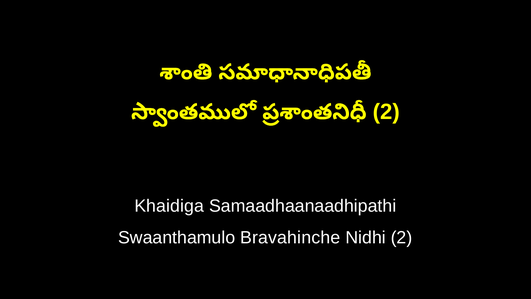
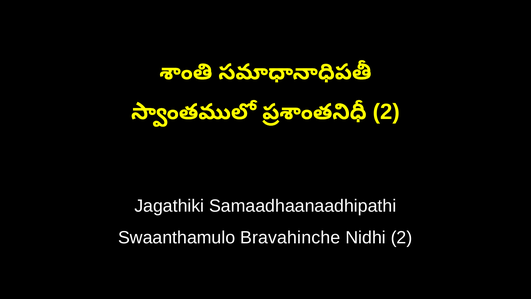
Khaidiga: Khaidiga -> Jagathiki (169, 206)
